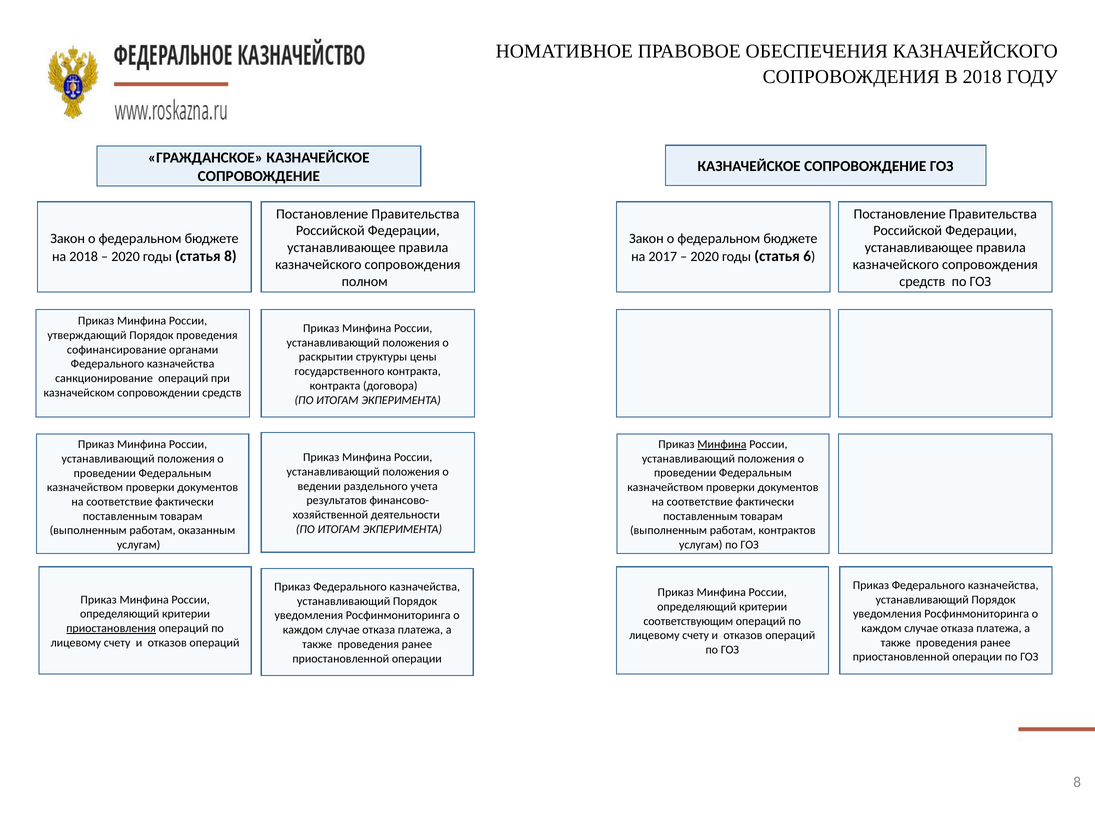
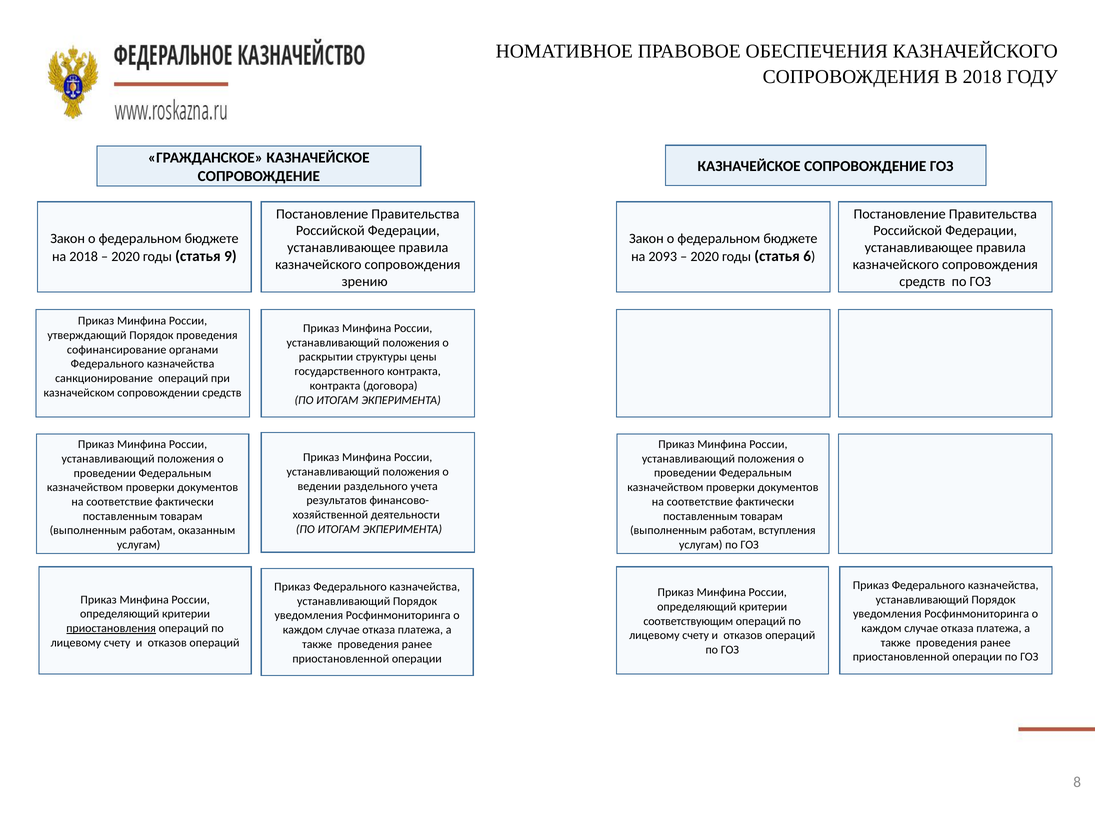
статья 8: 8 -> 9 (230, 256)
2017: 2017 -> 2093 (663, 257)
полном: полном -> зрению (365, 282)
Минфина underline: present -> none (722, 444)
контрактов: контрактов -> вступления (787, 531)
